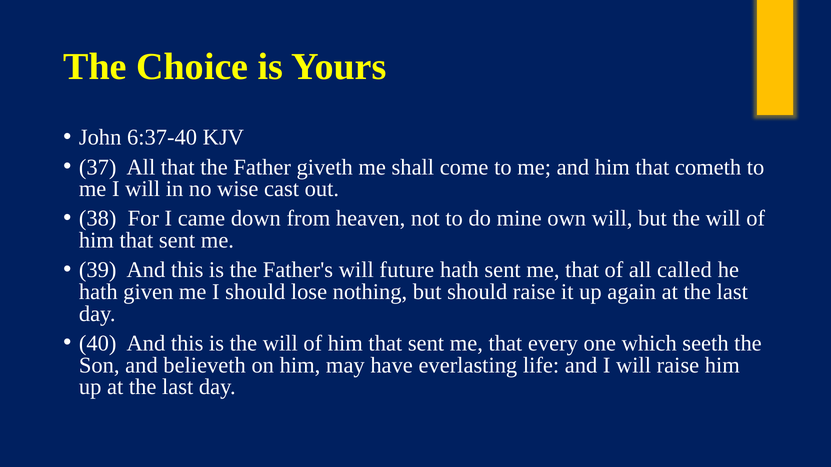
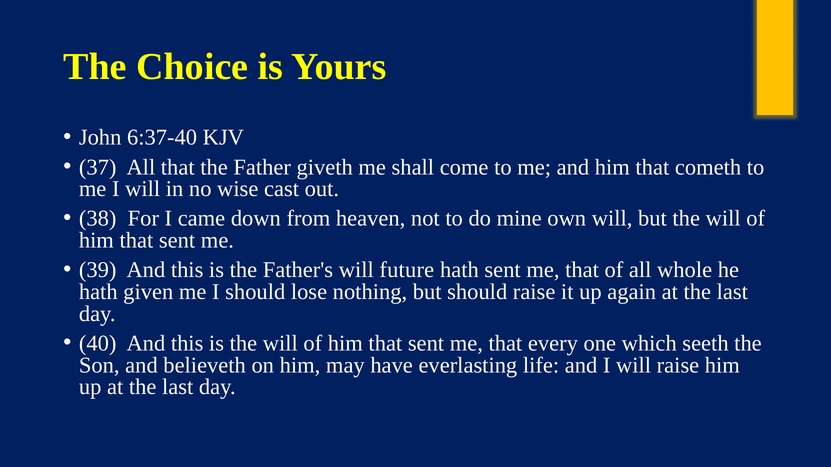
called: called -> whole (685, 270)
